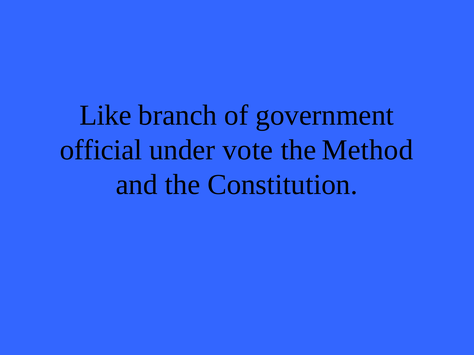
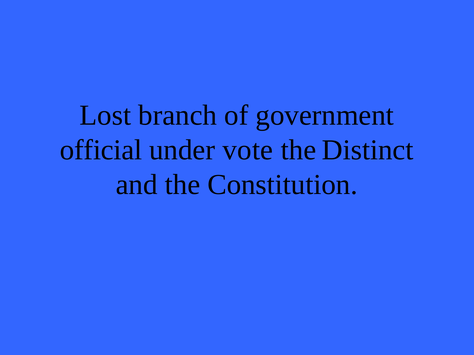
Like: Like -> Lost (105, 115)
Method: Method -> Distinct (368, 150)
